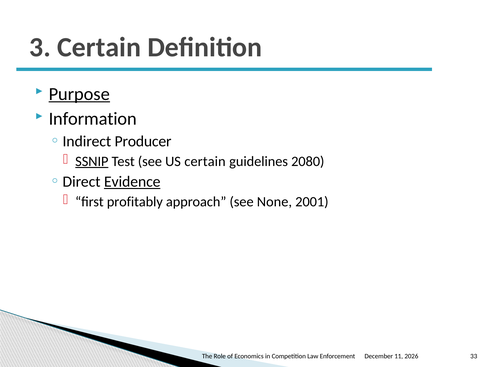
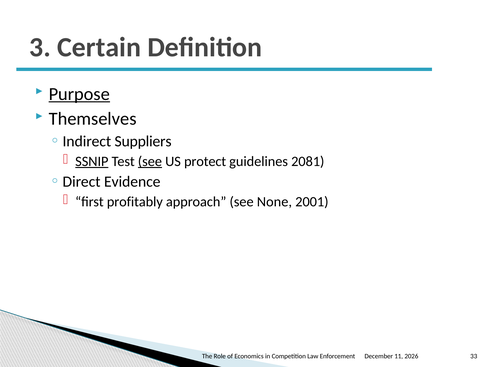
Information: Information -> Themselves (93, 119)
Producer: Producer -> Suppliers (143, 141)
see underline: none -> present (150, 161)
US certain: certain -> protect (205, 161)
2080: 2080 -> 2081 (308, 161)
Evidence underline: present -> none (132, 182)
